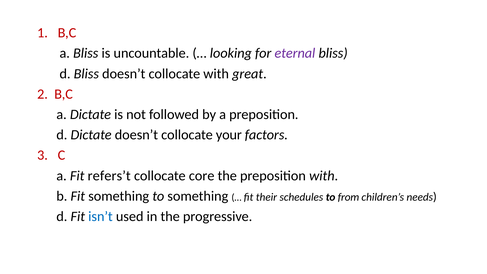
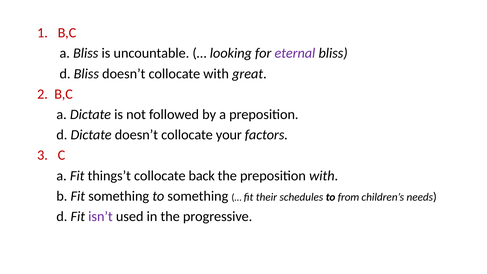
refers’t: refers’t -> things’t (109, 176)
core: core -> back (202, 176)
isn’t colour: blue -> purple (100, 216)
